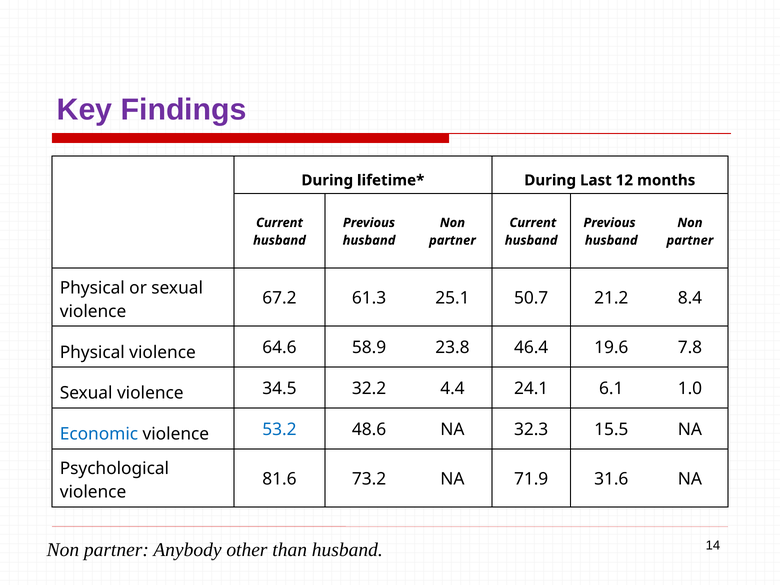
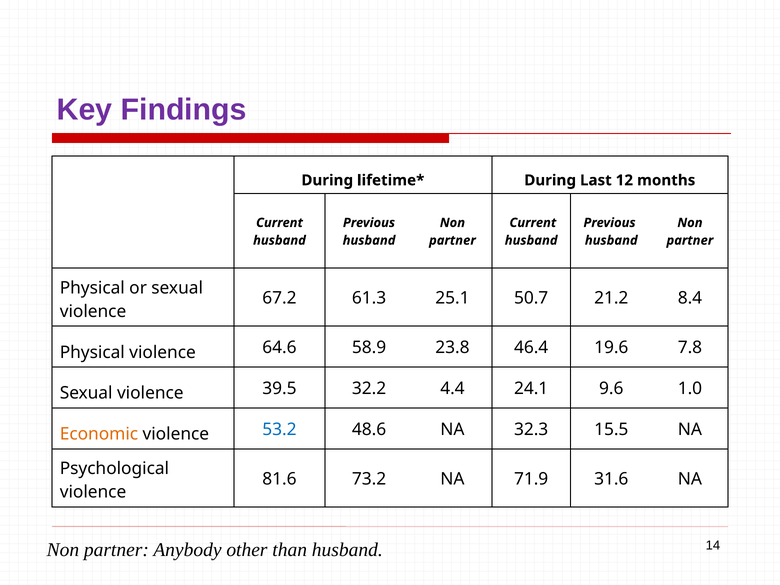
34.5: 34.5 -> 39.5 (279, 388)
6.1: 6.1 -> 9.6 (611, 388)
Economic colour: blue -> orange (99, 434)
